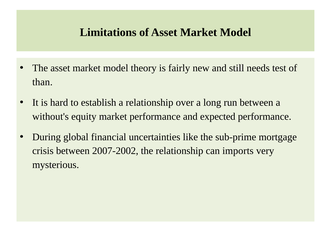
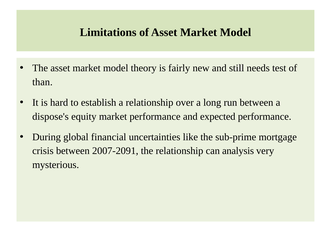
without's: without's -> dispose's (51, 117)
2007-2002: 2007-2002 -> 2007-2091 (115, 151)
imports: imports -> analysis (238, 151)
